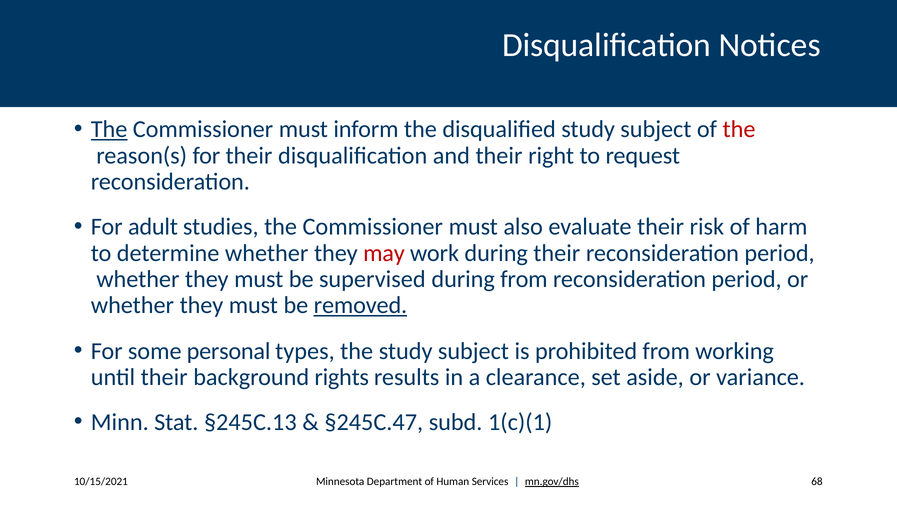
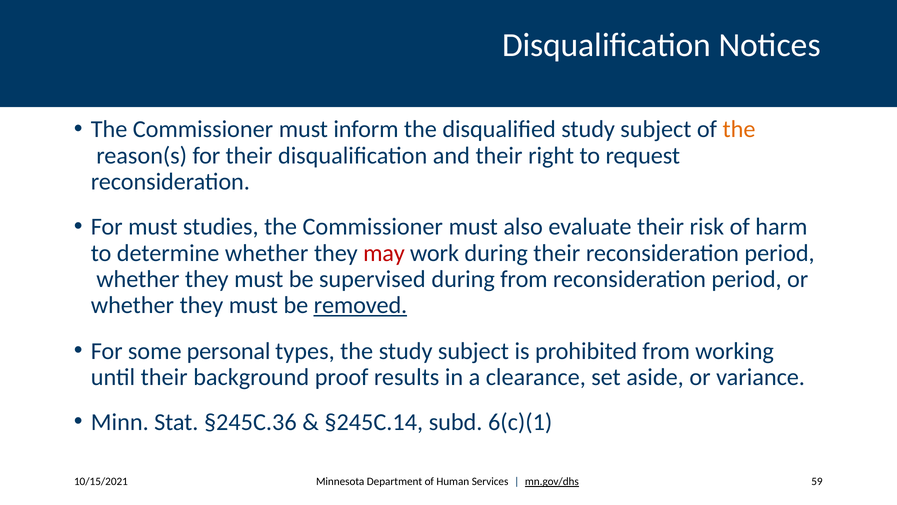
The underline: present -> none (109, 129)
the colour: red -> orange (739, 129)
For adult: adult -> must (153, 227)
rights: rights -> proof (342, 377)
§245C.13: §245C.13 -> §245C.36 (250, 422)
§245C.47: §245C.47 -> §245C.14 (374, 422)
1(c)(1: 1(c)(1 -> 6(c)(1 (520, 422)
68: 68 -> 59 (817, 481)
